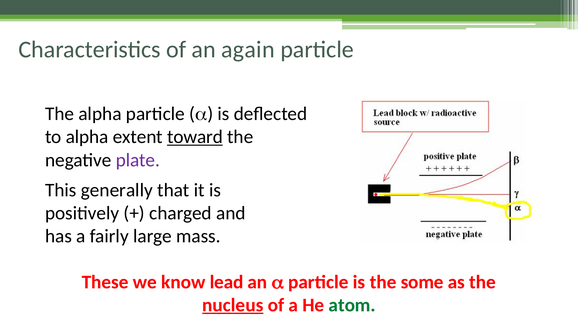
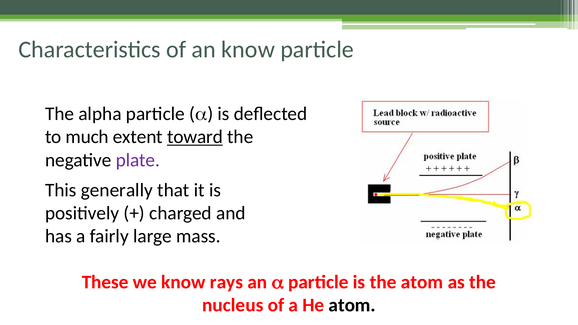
an again: again -> know (248, 50)
to alpha: alpha -> much (87, 137)
lead: lead -> rays (226, 282)
the some: some -> atom (422, 282)
nucleus underline: present -> none (233, 305)
atom colour: green -> black (352, 305)
